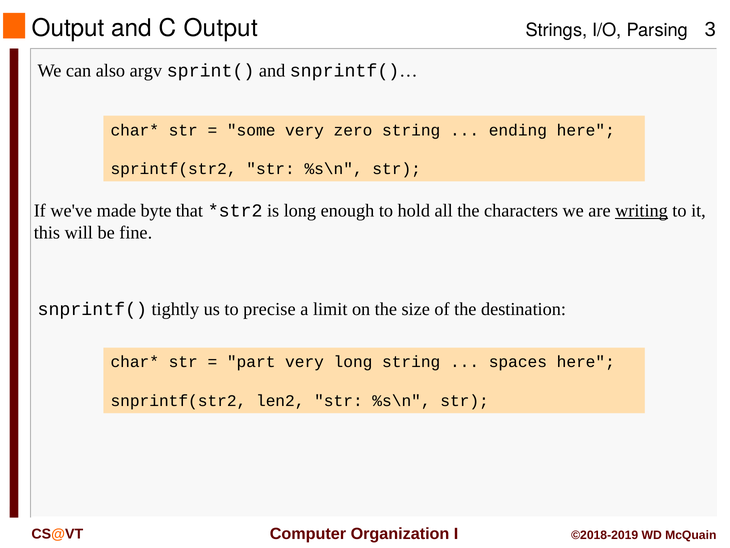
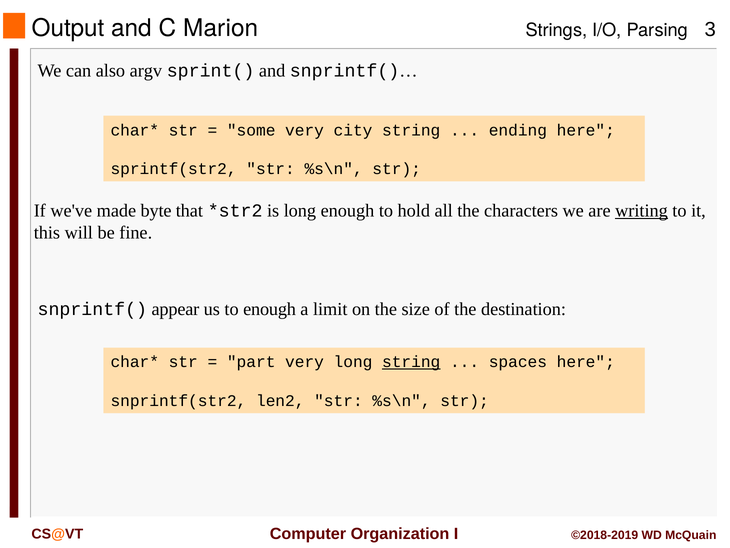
C Output: Output -> Marion (221, 28)
zero: zero -> city (353, 130)
tightly: tightly -> appear (175, 309)
to precise: precise -> enough (270, 309)
string underline: none -> present (411, 362)
